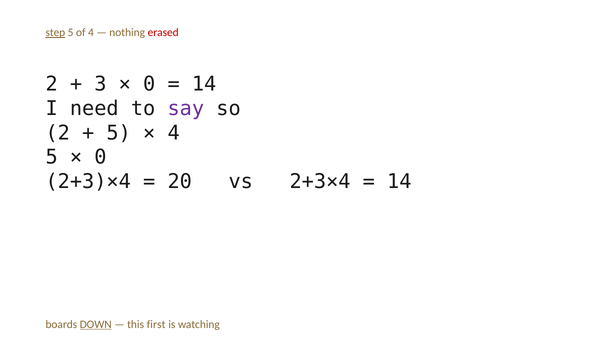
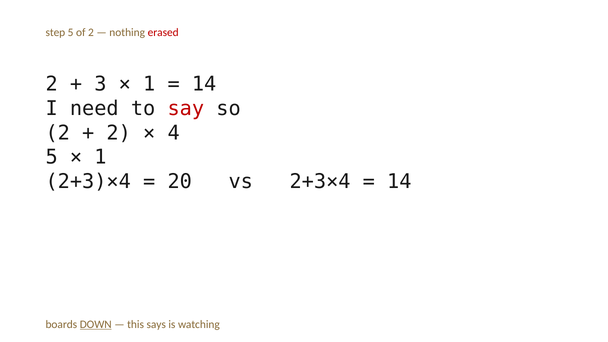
step underline: present -> none (55, 33)
of 4: 4 -> 2 (91, 33)
0: 0 -> 1 (149, 84)
say colour: purple -> red (186, 109)
5: 5 -> 2 (119, 133)
0: 0 -> 1 (100, 157)
first: first -> says (156, 325)
